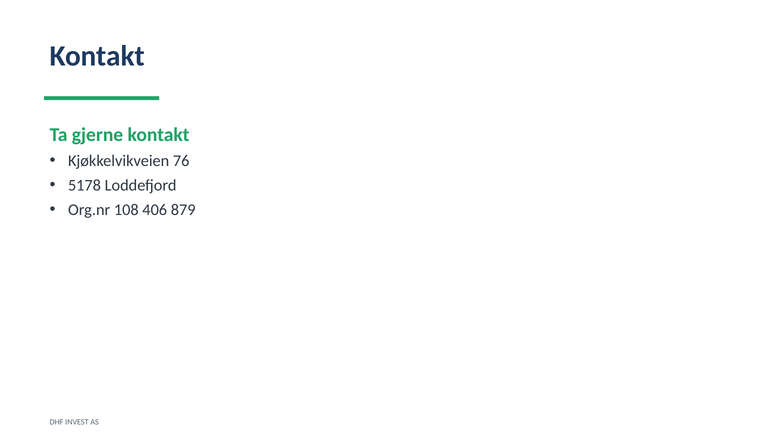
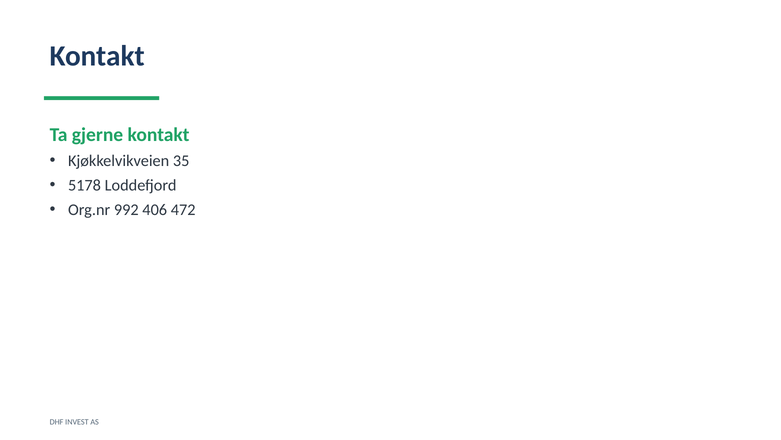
76: 76 -> 35 (181, 161)
108: 108 -> 992 (126, 209)
879: 879 -> 472 (183, 209)
